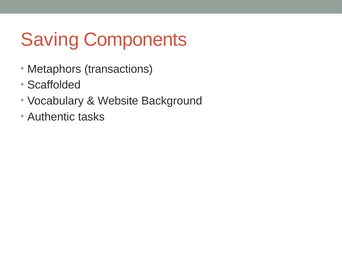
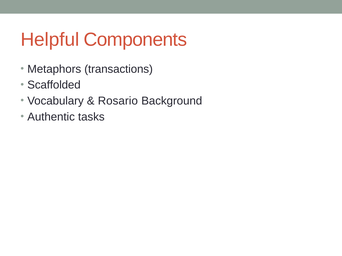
Saving: Saving -> Helpful (50, 40)
Website: Website -> Rosario (118, 101)
